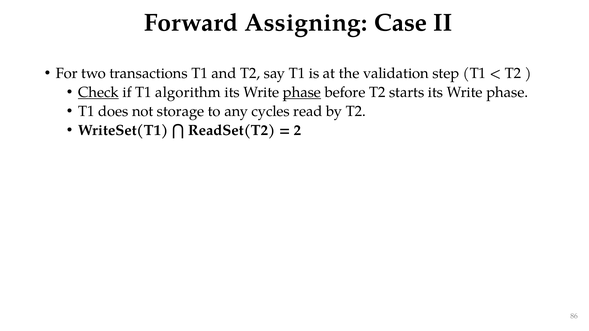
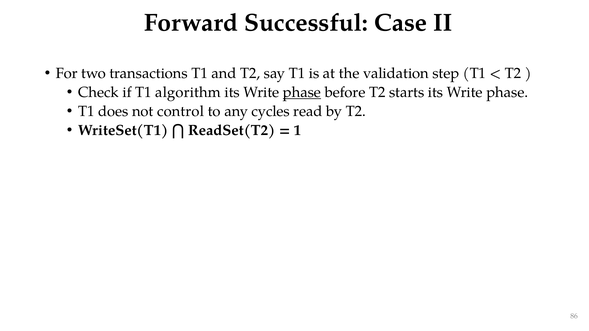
Assigning: Assigning -> Successful (306, 23)
Check underline: present -> none (98, 92)
storage: storage -> control (181, 111)
2: 2 -> 1 (298, 130)
